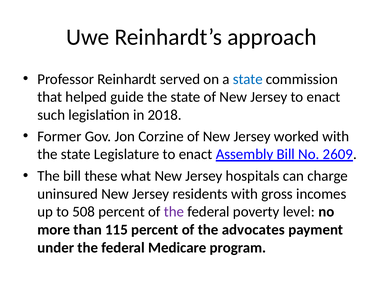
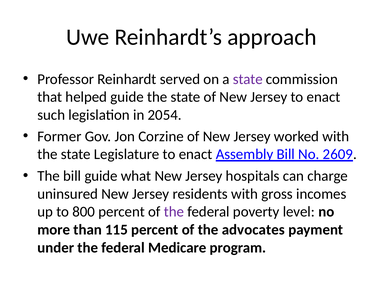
state colour: blue -> purple (248, 79)
2018: 2018 -> 2054 (165, 115)
bill these: these -> guide (101, 175)
508: 508 -> 800 (84, 211)
